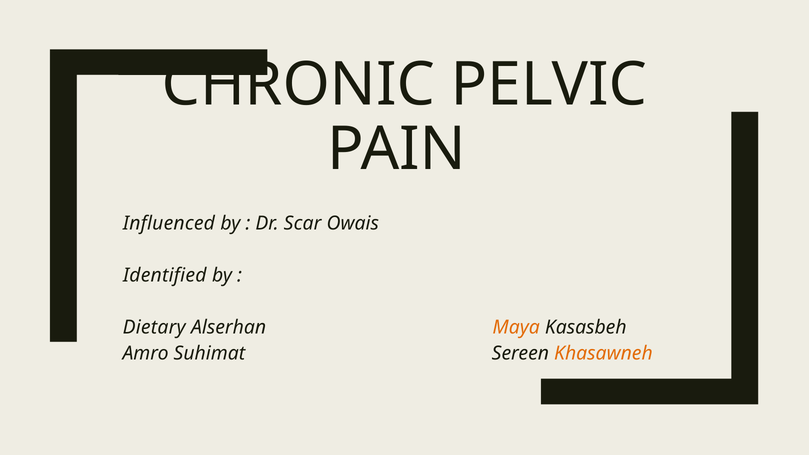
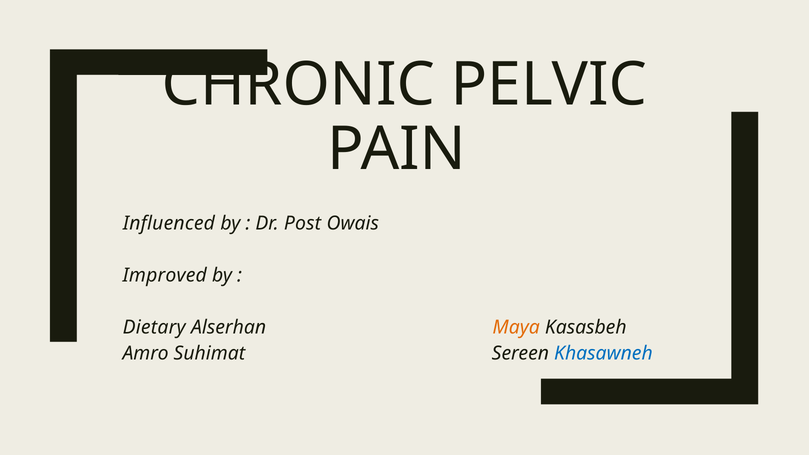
Scar: Scar -> Post (303, 224)
Identified: Identified -> Improved (165, 276)
Khasawneh colour: orange -> blue (603, 354)
